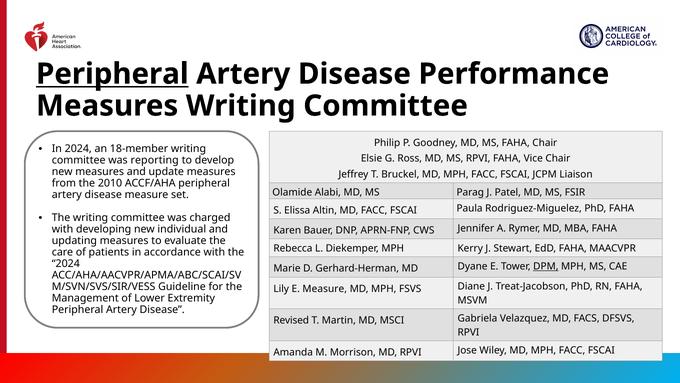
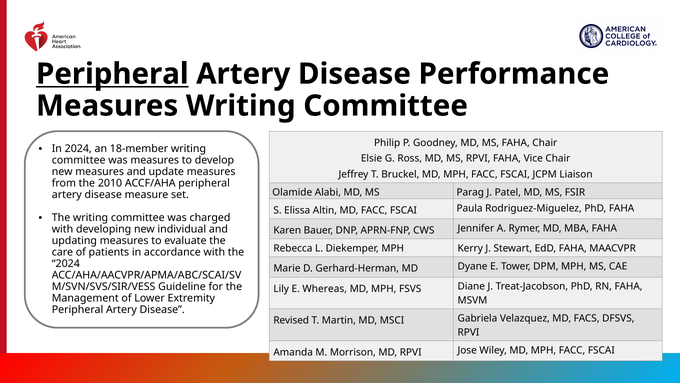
was reporting: reporting -> measures (155, 160)
DPM underline: present -> none (546, 266)
E Measure: Measure -> Whereas (325, 288)
